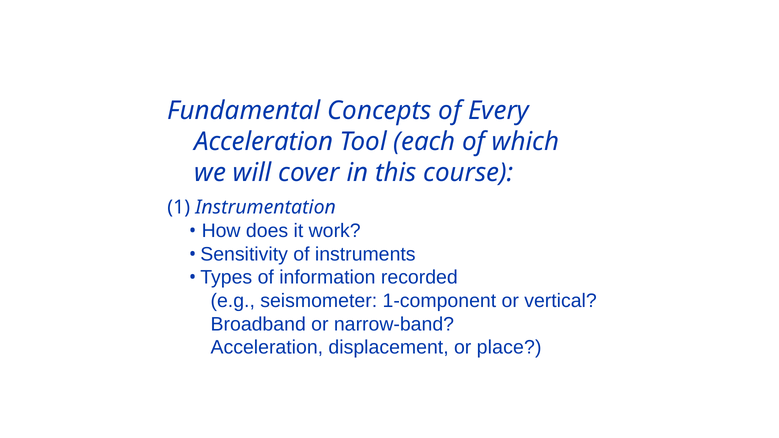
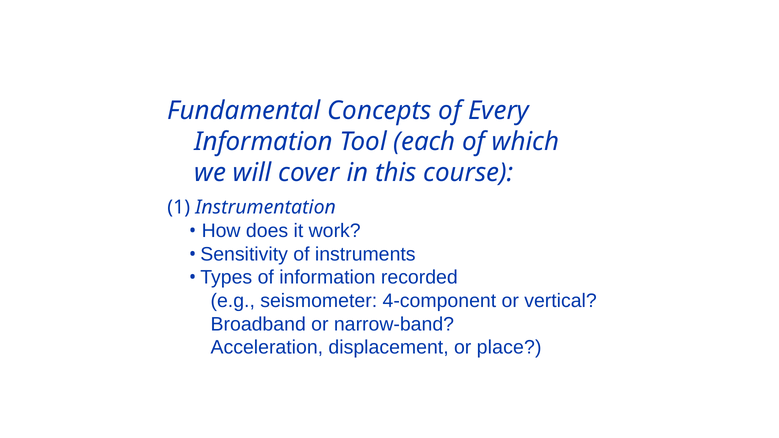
Acceleration: Acceleration -> Information (264, 142)
1-component: 1-component -> 4-component (439, 301)
